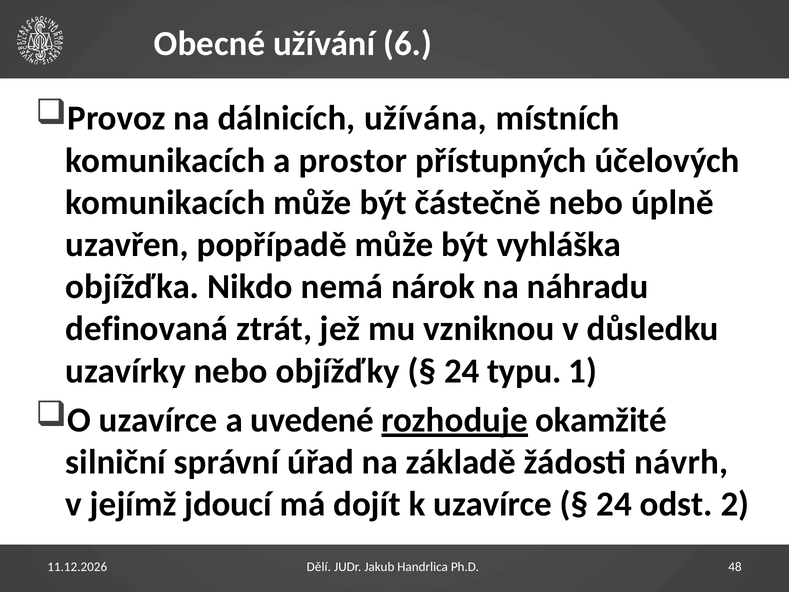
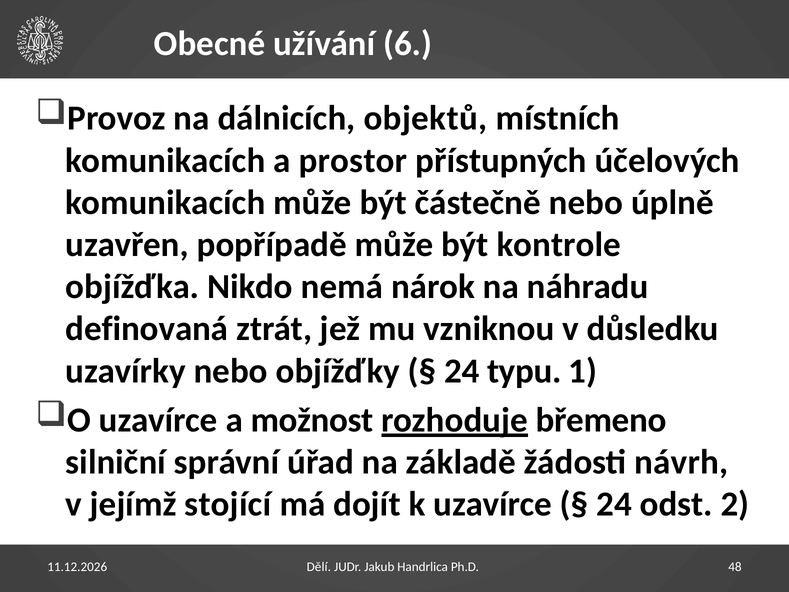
užívána: užívána -> objektů (425, 118)
vyhláška: vyhláška -> kontrole (559, 245)
uvedené: uvedené -> možnost (312, 420)
okamžité: okamžité -> břemeno (601, 420)
jdoucí: jdoucí -> stojící (228, 504)
